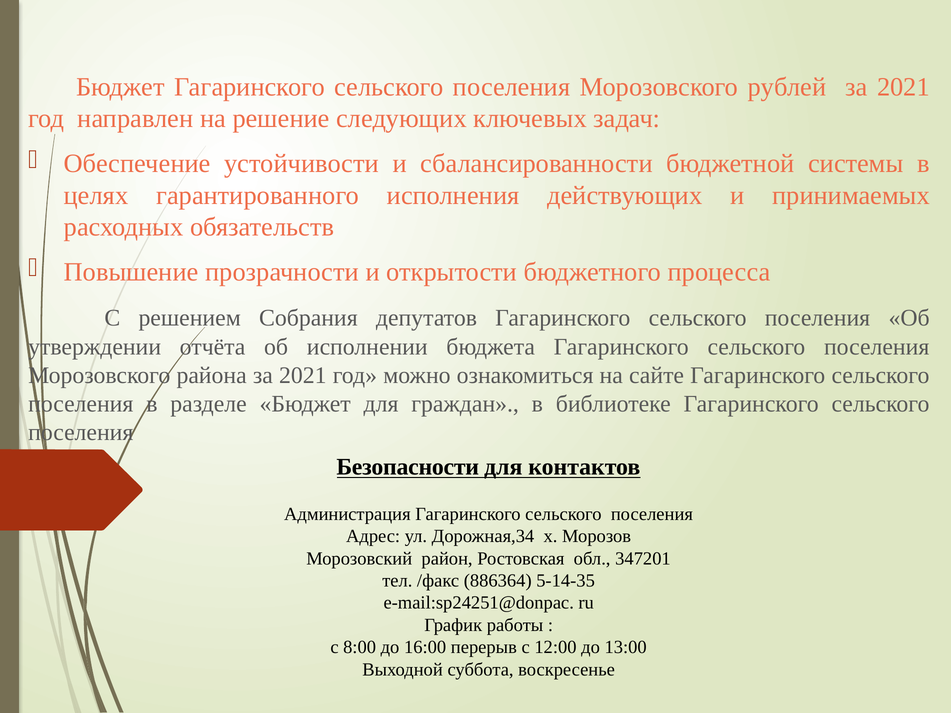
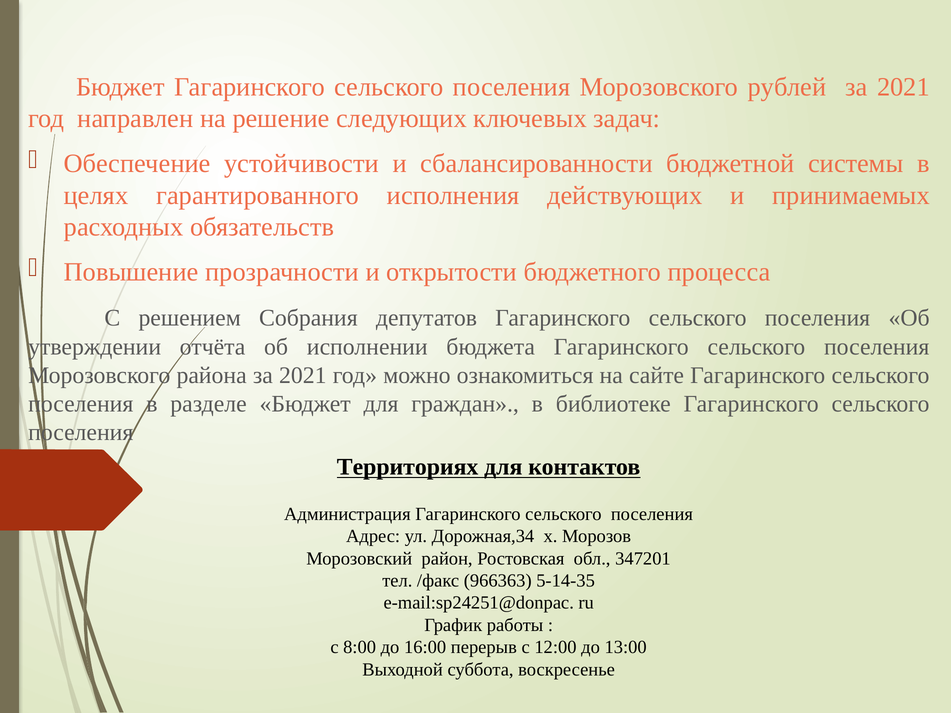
Безопасности: Безопасности -> Территориях (408, 467)
886364: 886364 -> 966363 (498, 581)
